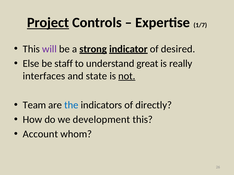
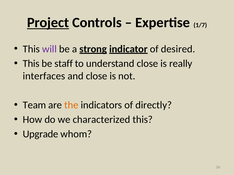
Else: Else -> This (31, 64)
understand great: great -> close (147, 64)
and state: state -> close (97, 76)
not underline: present -> none (127, 76)
the colour: blue -> orange (71, 105)
development: development -> characterized (101, 120)
Account: Account -> Upgrade (41, 134)
